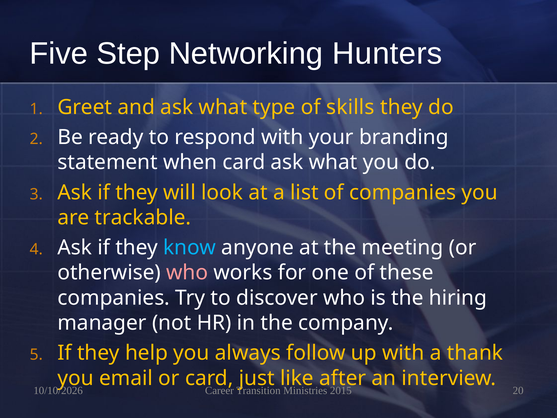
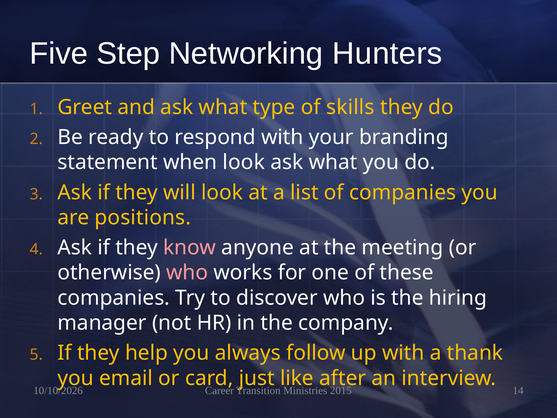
when card: card -> look (244, 162)
trackable: trackable -> positions (143, 217)
know colour: light blue -> pink (190, 248)
20: 20 -> 14 (518, 390)
